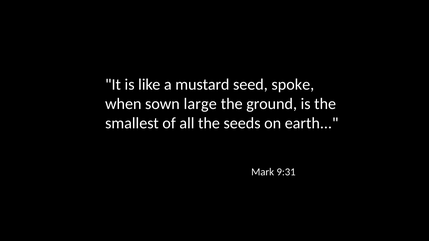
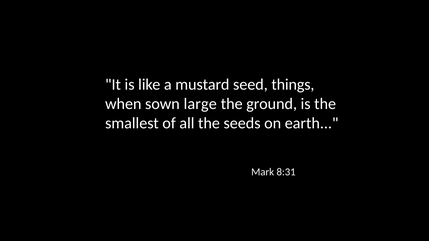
spoke: spoke -> things (293, 85)
9:31: 9:31 -> 8:31 (286, 172)
